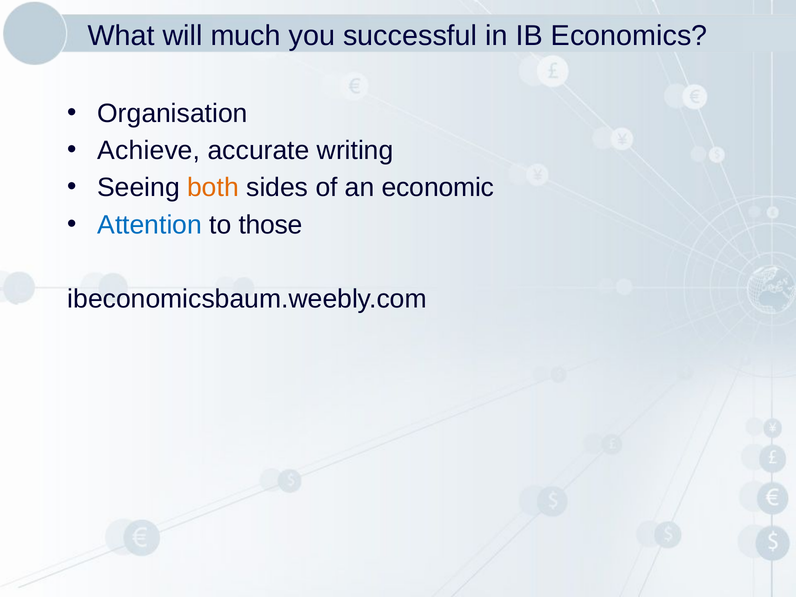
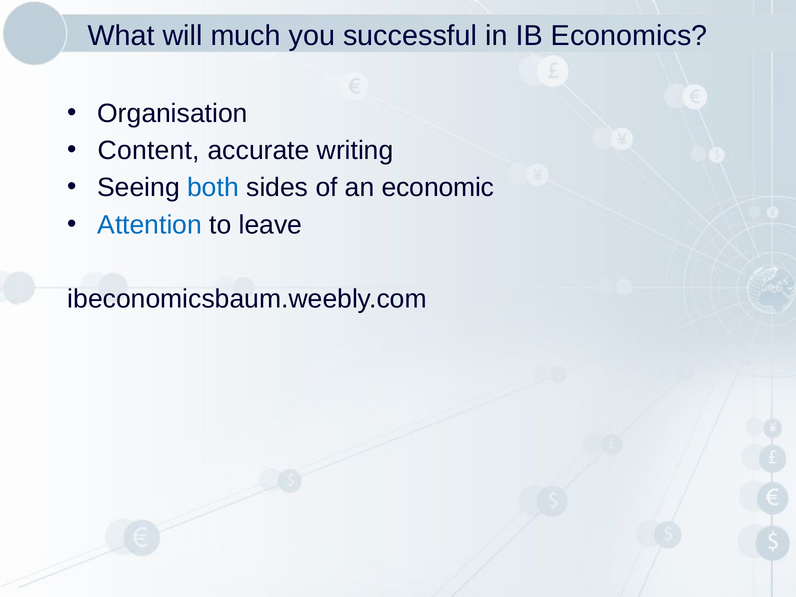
Achieve: Achieve -> Content (149, 151)
both colour: orange -> blue (213, 188)
those: those -> leave (271, 225)
